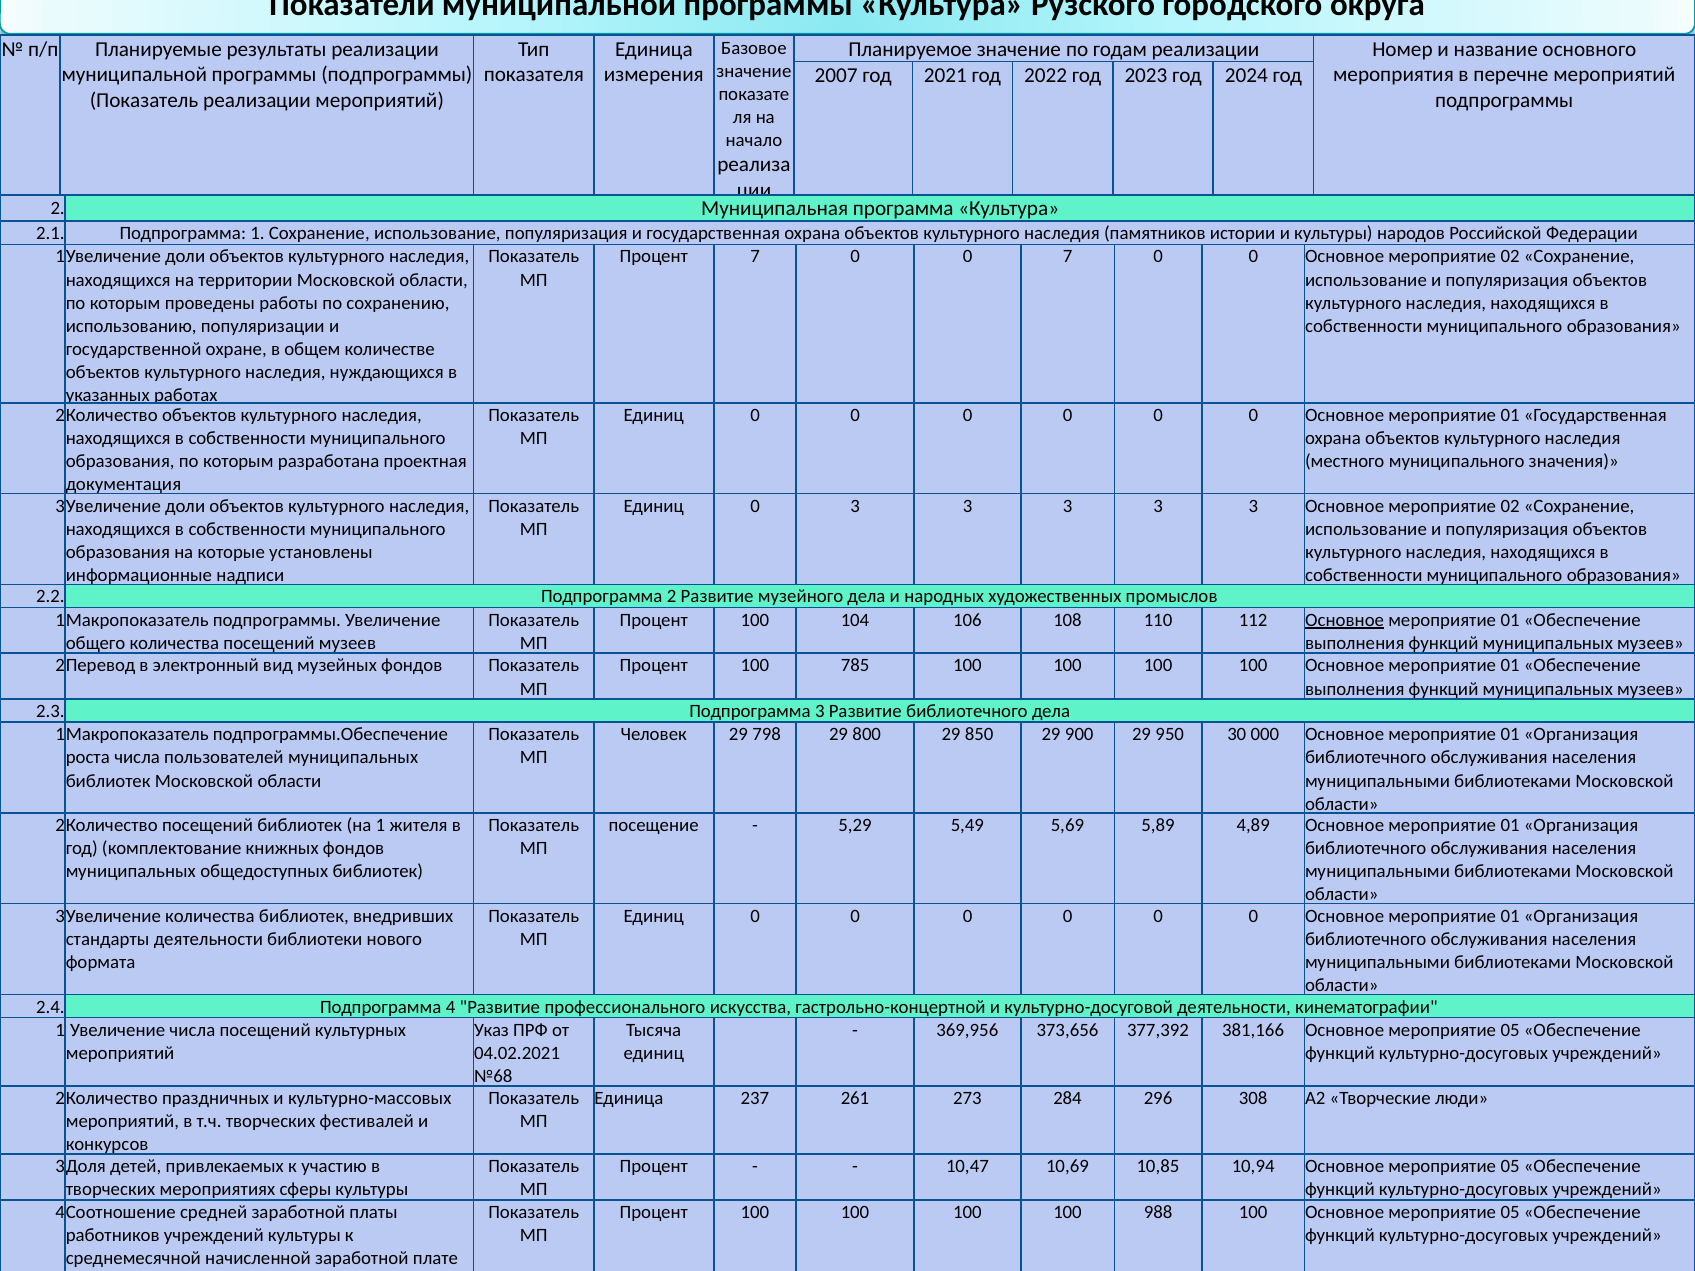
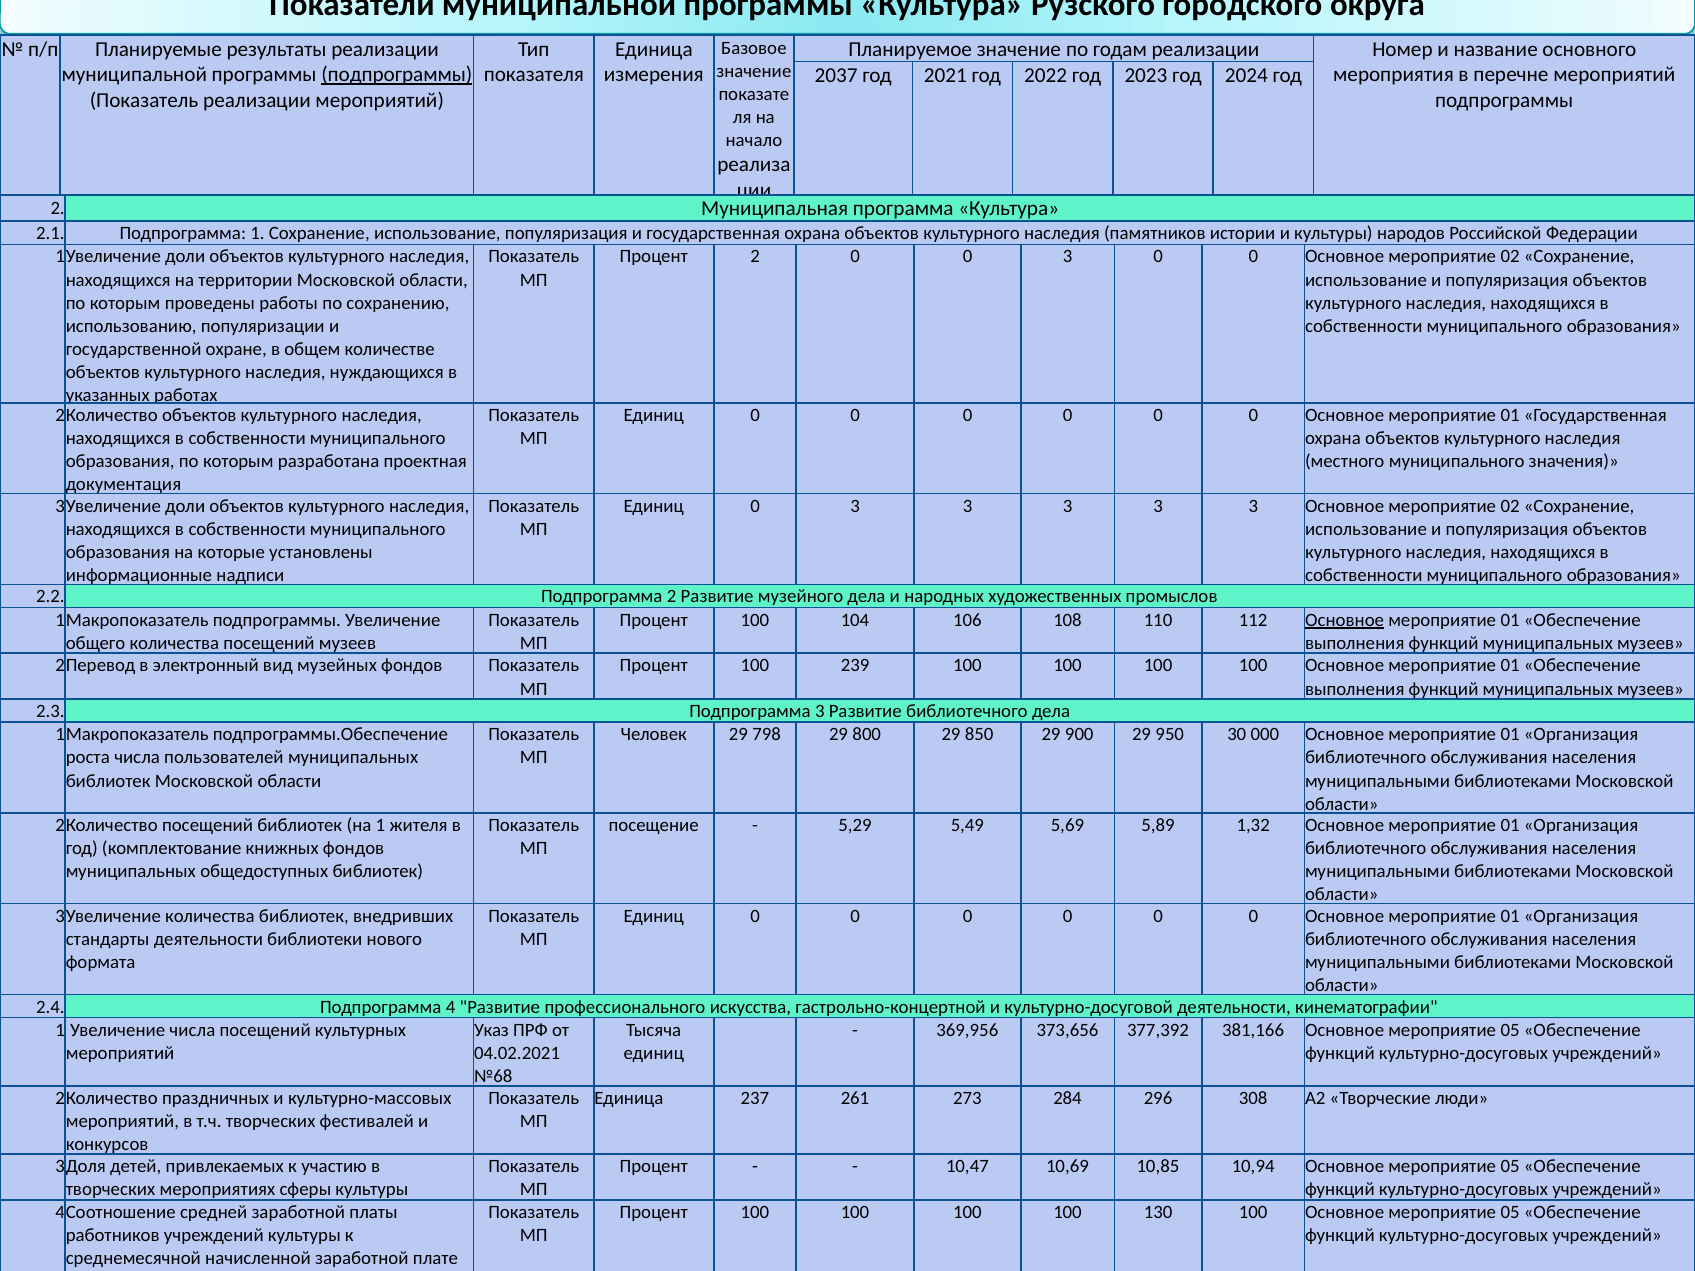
подпрограммы underline: none -> present (397, 75)
2007: 2007 -> 2037 (836, 76)
Процент 7: 7 -> 2 (755, 257)
0 0 7: 7 -> 3 (1068, 257)
785: 785 -> 239 (855, 666)
4,89: 4,89 -> 1,32 (1253, 825)
988: 988 -> 130 (1158, 1213)
